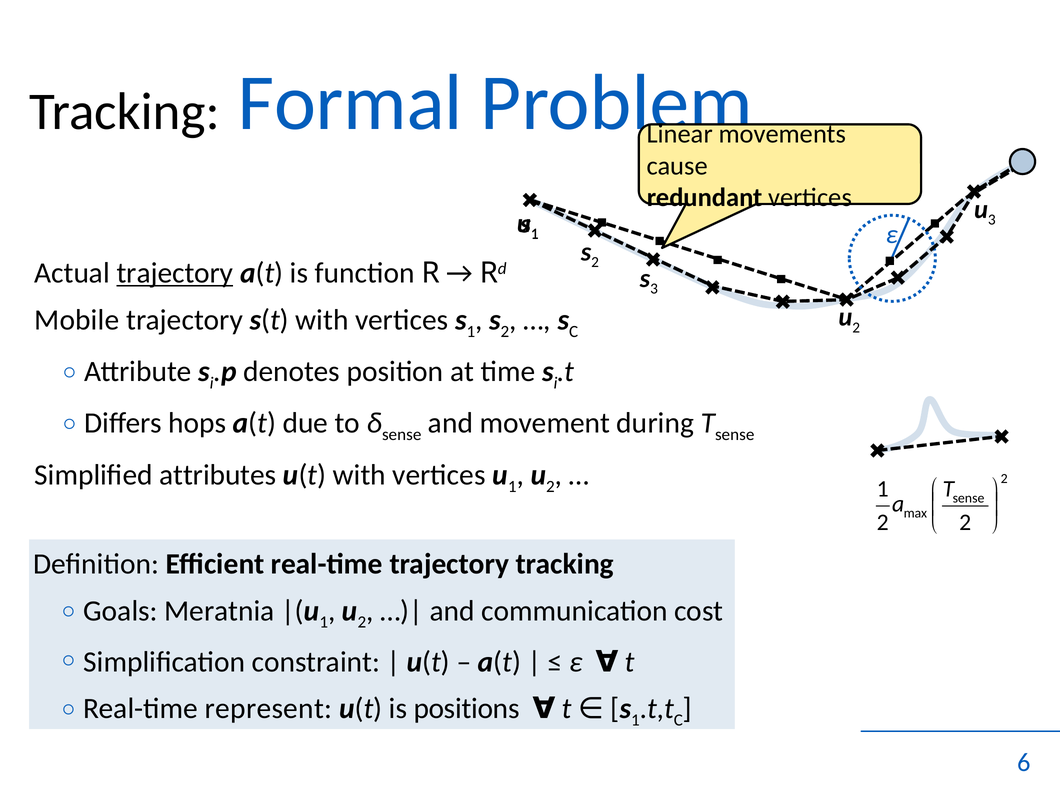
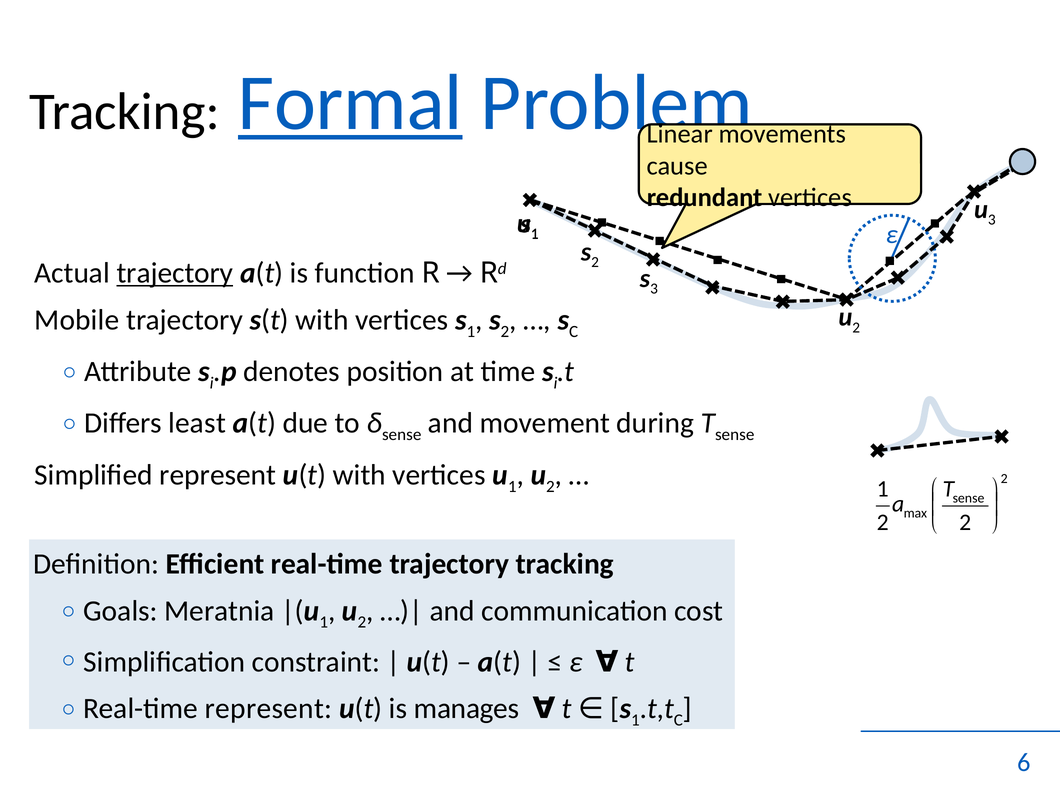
Formal underline: none -> present (350, 103)
hops: hops -> least (197, 423)
Simplified attributes: attributes -> represent (218, 475)
positions: positions -> manages (467, 709)
